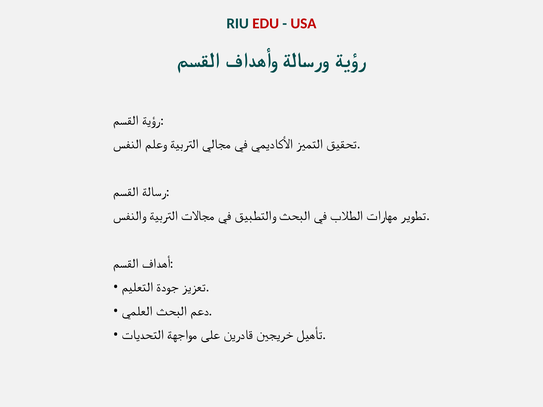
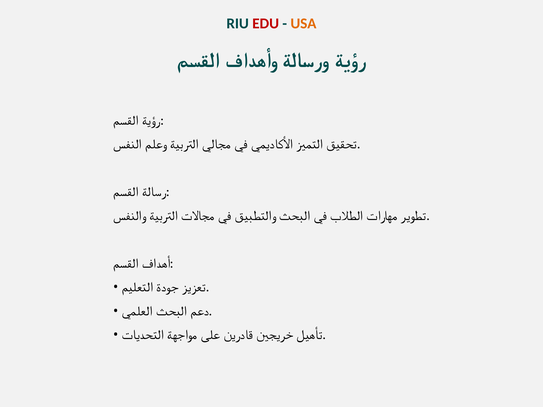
USA colour: red -> orange (303, 24)
